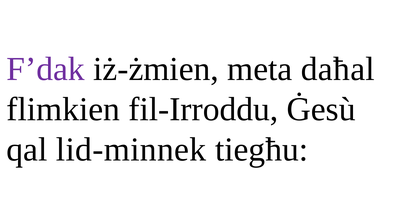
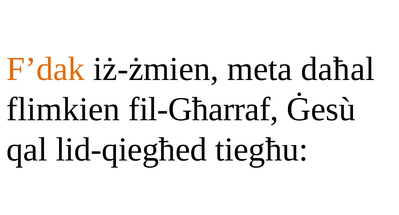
F’dak colour: purple -> orange (46, 69)
fil-Irroddu: fil-Irroddu -> fil-Għarraf (203, 109)
lid-minnek: lid-minnek -> lid-qiegħed (131, 149)
